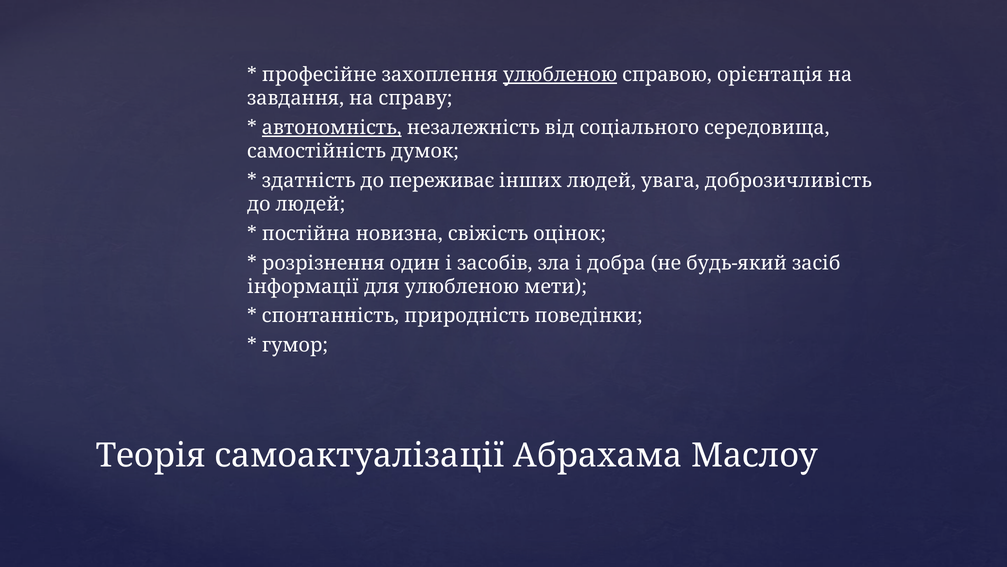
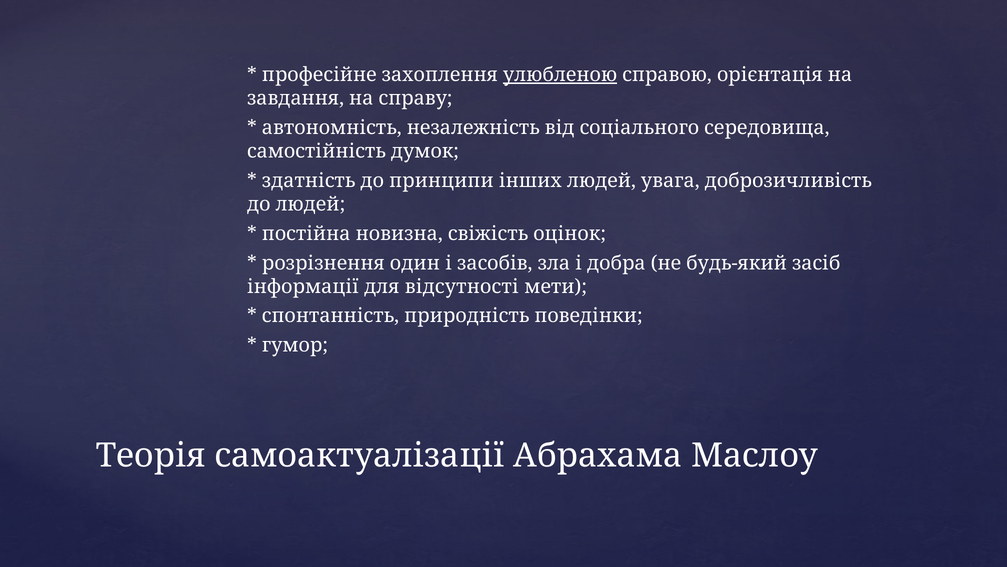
автономність underline: present -> none (332, 128)
переживає: переживає -> принципи (441, 181)
для улюбленою: улюбленою -> відсутності (462, 286)
